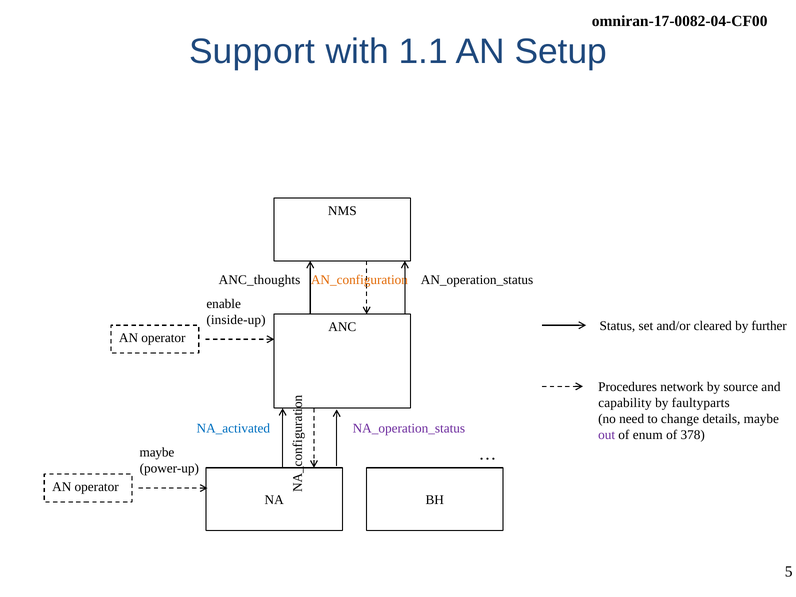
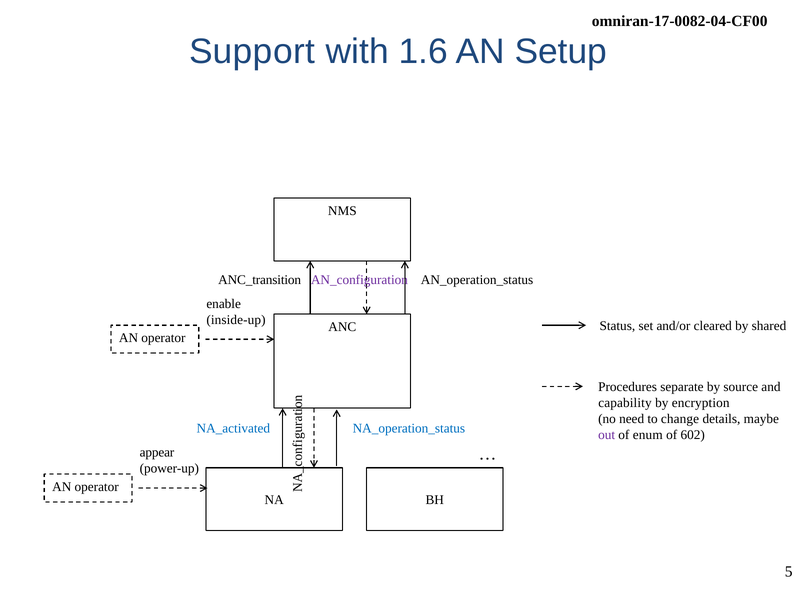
1.1: 1.1 -> 1.6 (423, 52)
ANC_thoughts: ANC_thoughts -> ANC_transition (260, 280)
AN_configuration colour: orange -> purple (359, 280)
further: further -> shared (769, 326)
network: network -> separate (682, 387)
faultyparts: faultyparts -> encryption (701, 403)
NA_operation_status colour: purple -> blue (409, 428)
378: 378 -> 602 (693, 435)
maybe: maybe -> appear (157, 453)
